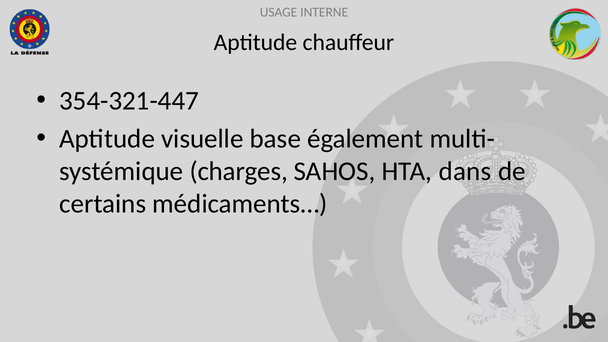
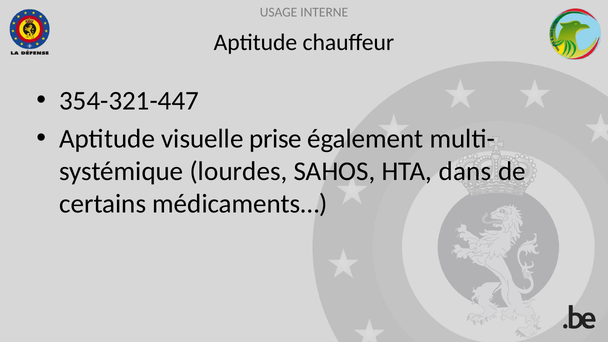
base: base -> prise (276, 139)
charges: charges -> lourdes (239, 171)
